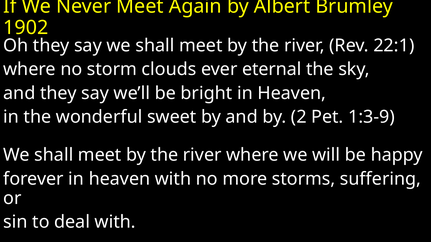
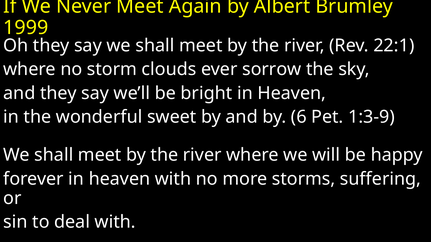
1902: 1902 -> 1999 (26, 28)
eternal: eternal -> sorrow (272, 69)
2: 2 -> 6 (299, 117)
